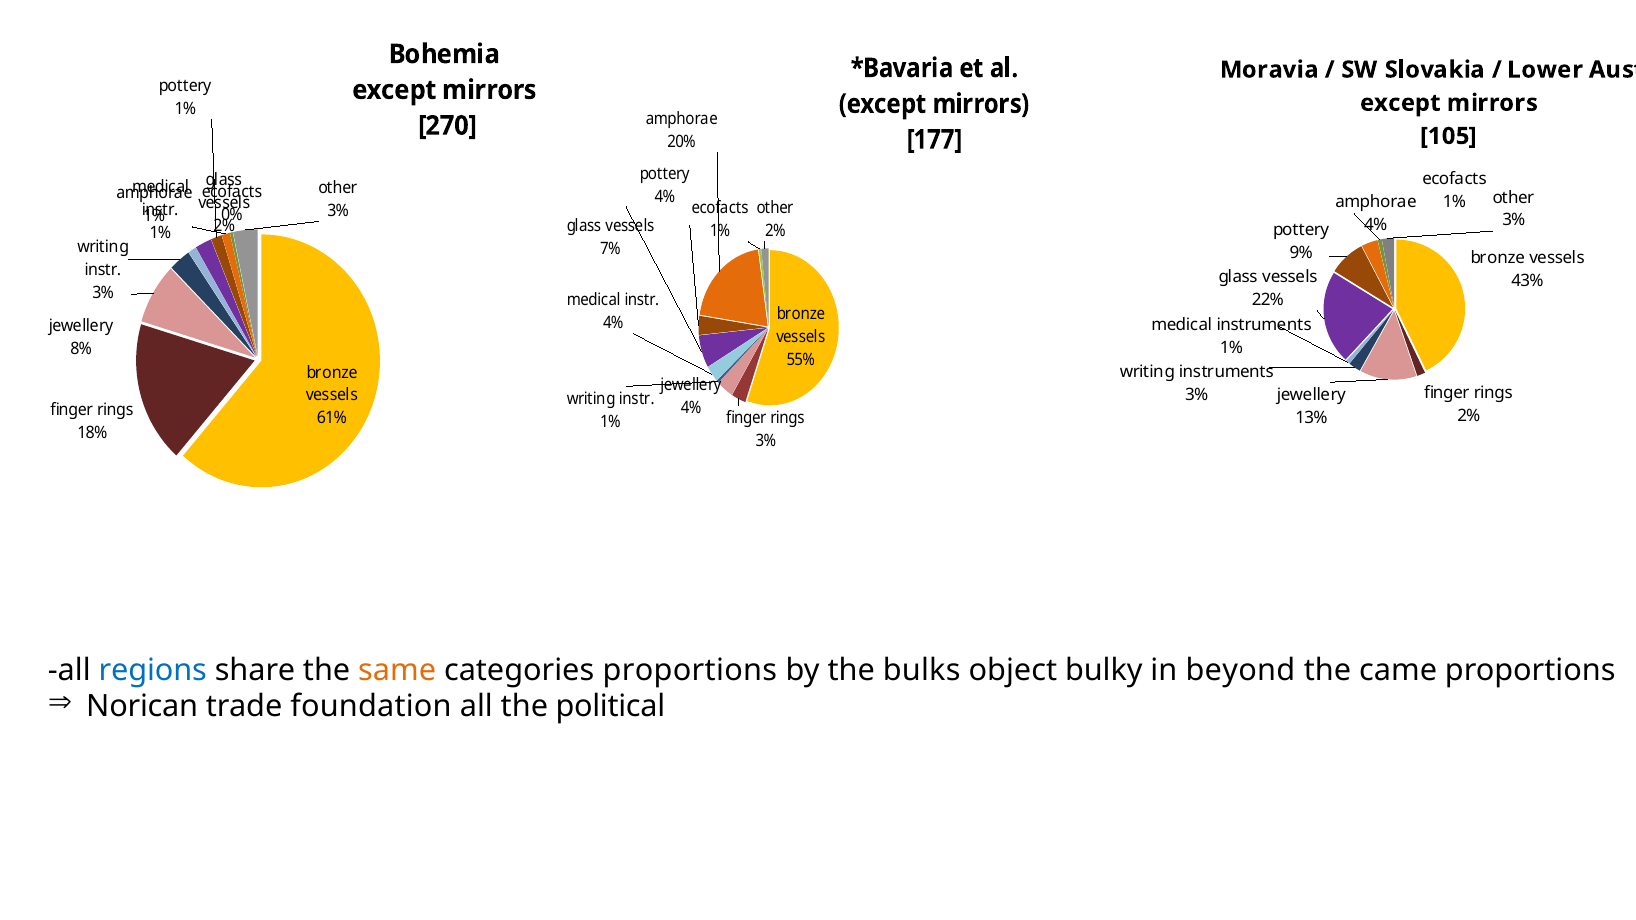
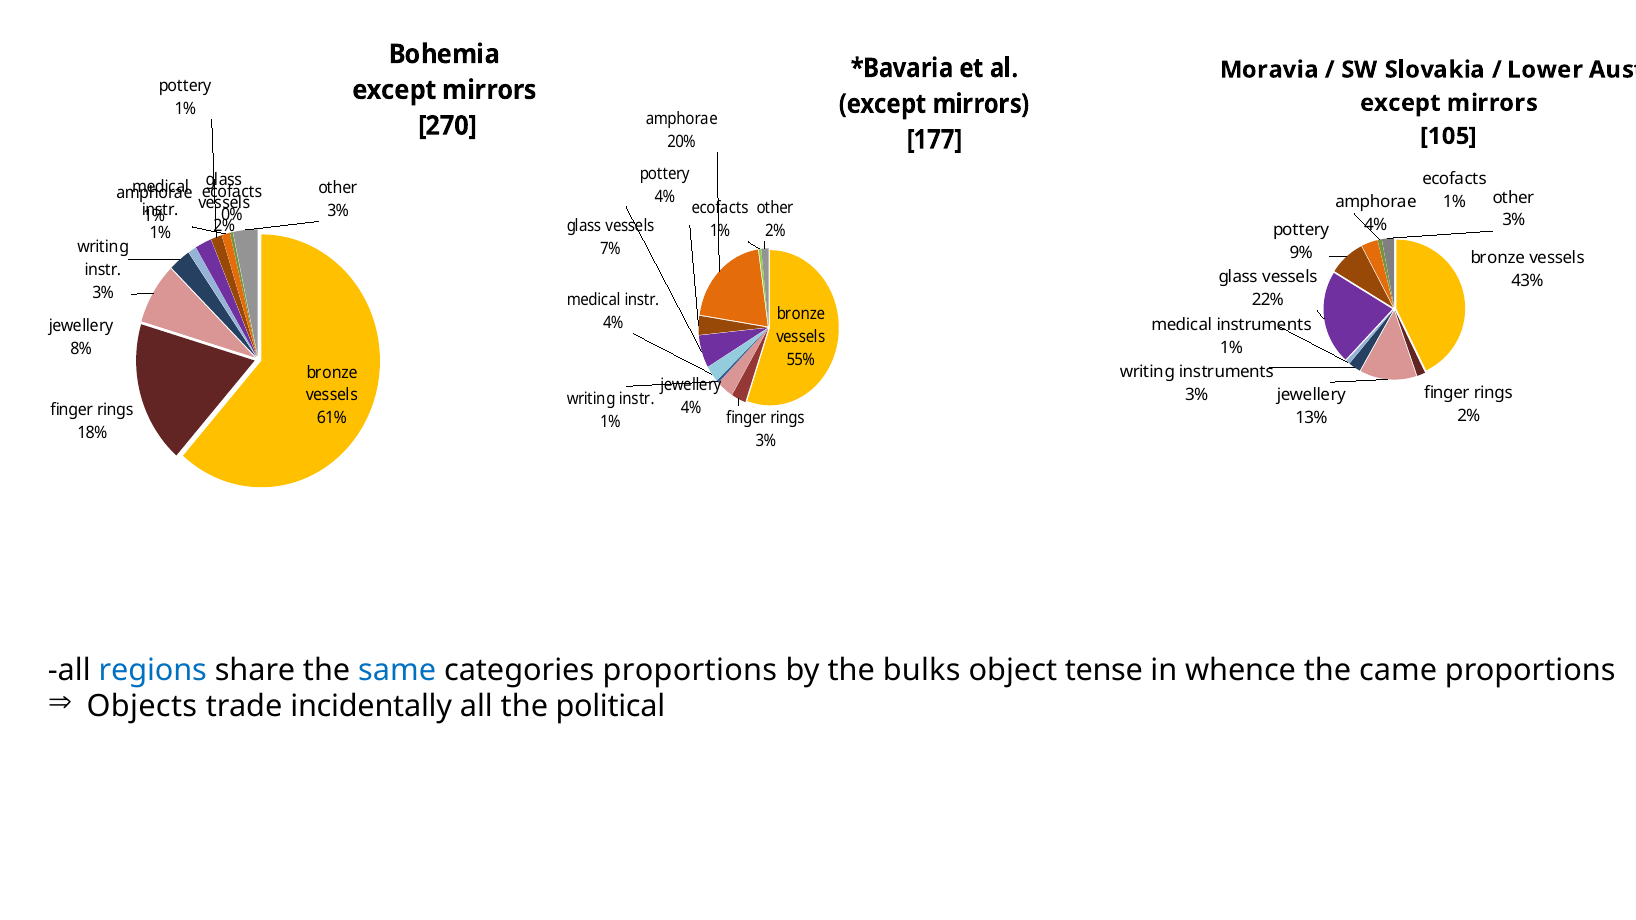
same colour: orange -> blue (397, 670)
bulky: bulky -> tense (1104, 670)
beyond: beyond -> whence (1241, 670)
Norican: Norican -> Objects (142, 707)
foundation: foundation -> incidentally (371, 707)
